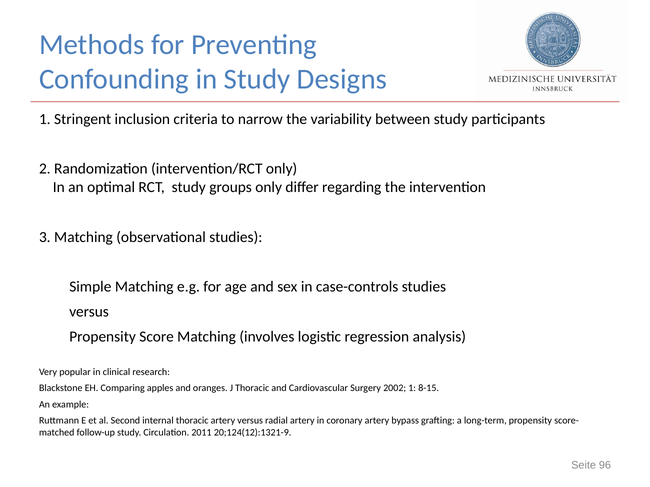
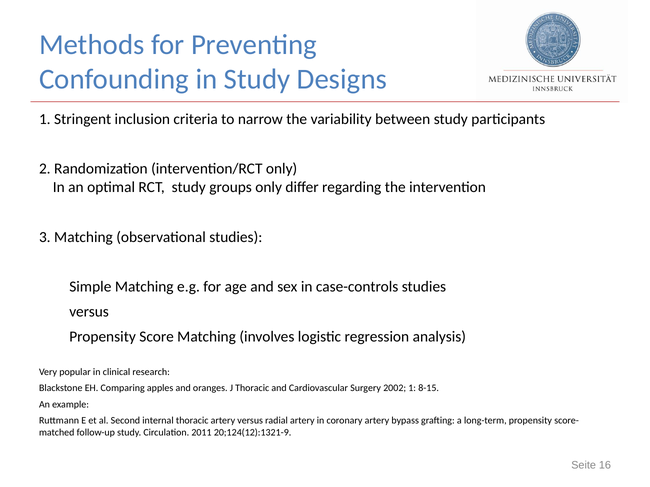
96: 96 -> 16 (605, 466)
